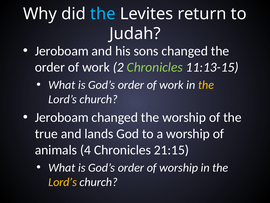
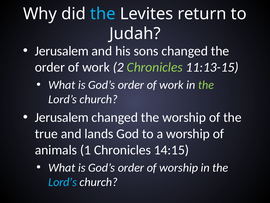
Jeroboam: Jeroboam -> Jerusalem (62, 51)
the colour: yellow -> light green (206, 85)
Jeroboam: Jeroboam -> Jerusalem (62, 117)
4: 4 -> 1 (86, 150)
21:15: 21:15 -> 14:15 (171, 150)
Lord’s colour: yellow -> light blue (63, 182)
